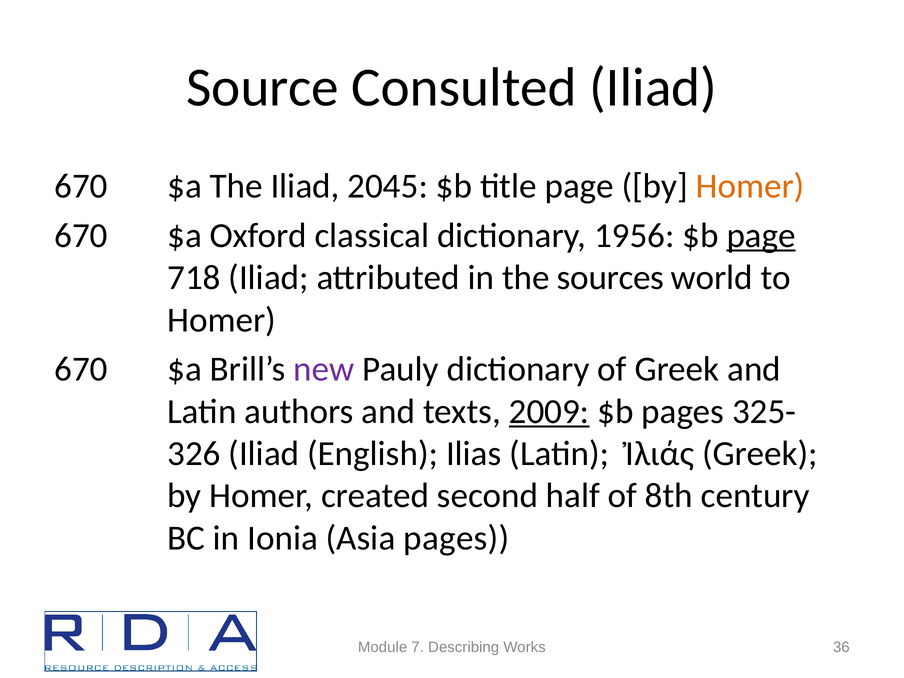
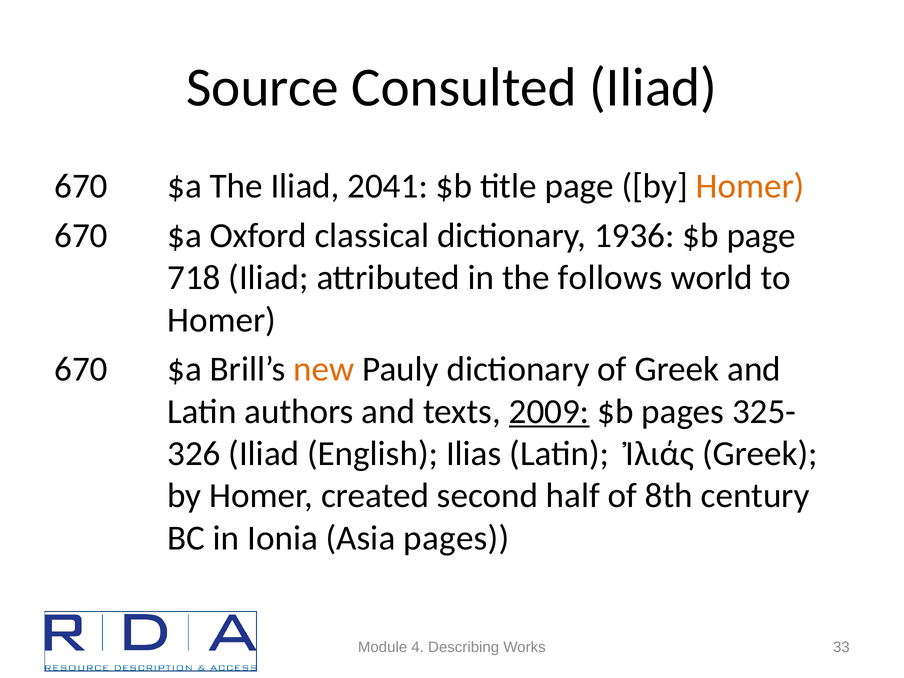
2045: 2045 -> 2041 (388, 186)
1956: 1956 -> 1936 (634, 236)
page underline: present -> none (761, 236)
sources: sources -> follows (610, 278)
new colour: purple -> orange (324, 369)
7: 7 -> 4 (418, 647)
36: 36 -> 33 (841, 647)
